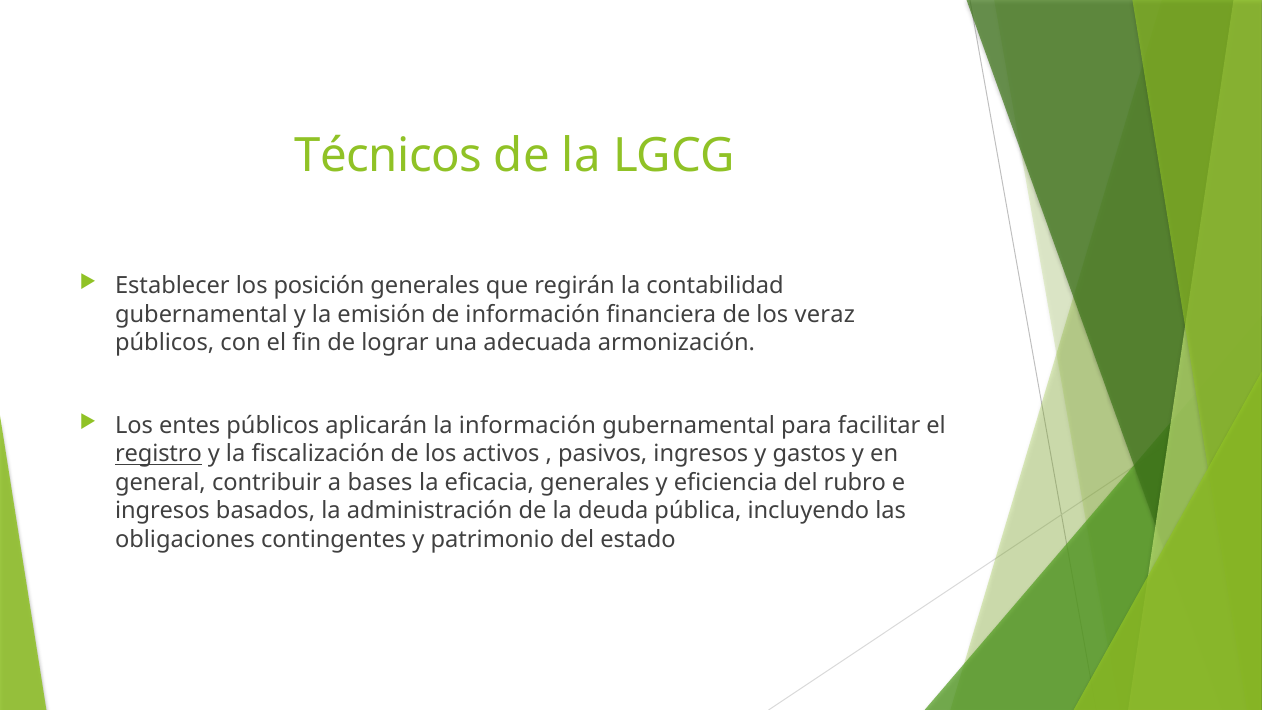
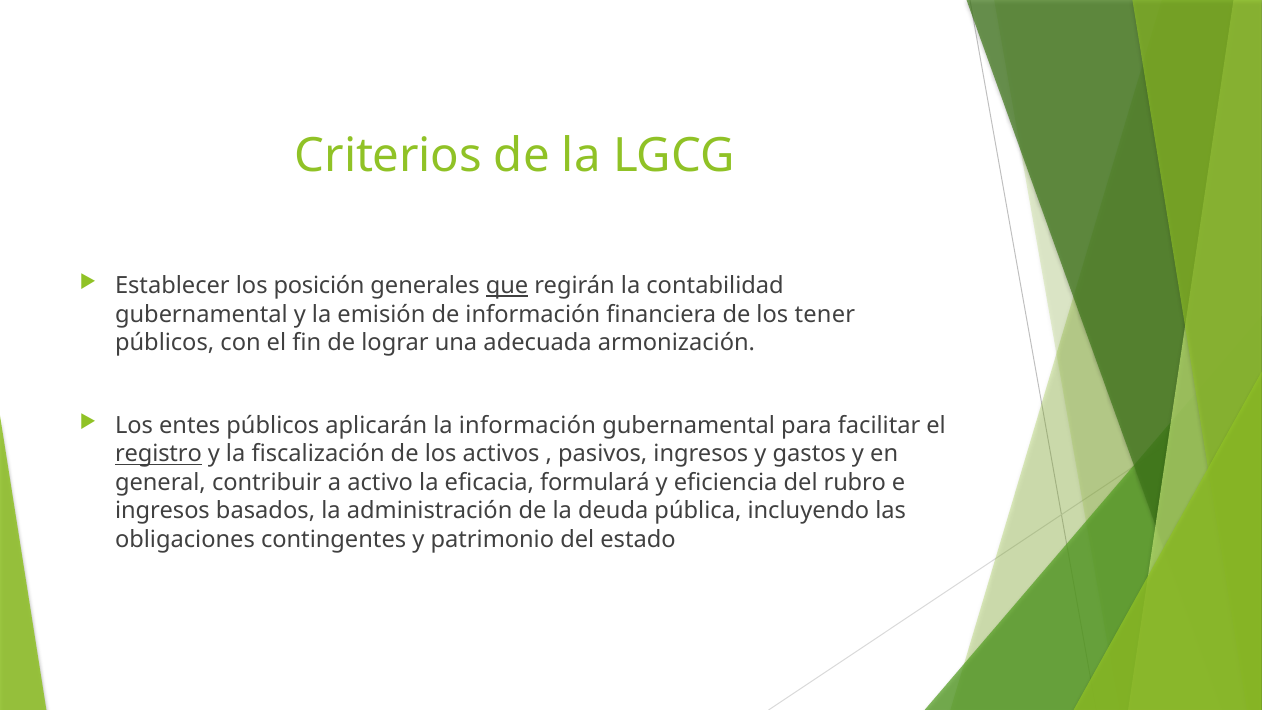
Técnicos: Técnicos -> Criterios (388, 156)
que underline: none -> present (507, 286)
veraz: veraz -> tener (825, 314)
bases: bases -> activo (380, 482)
eficacia generales: generales -> formulará (595, 482)
